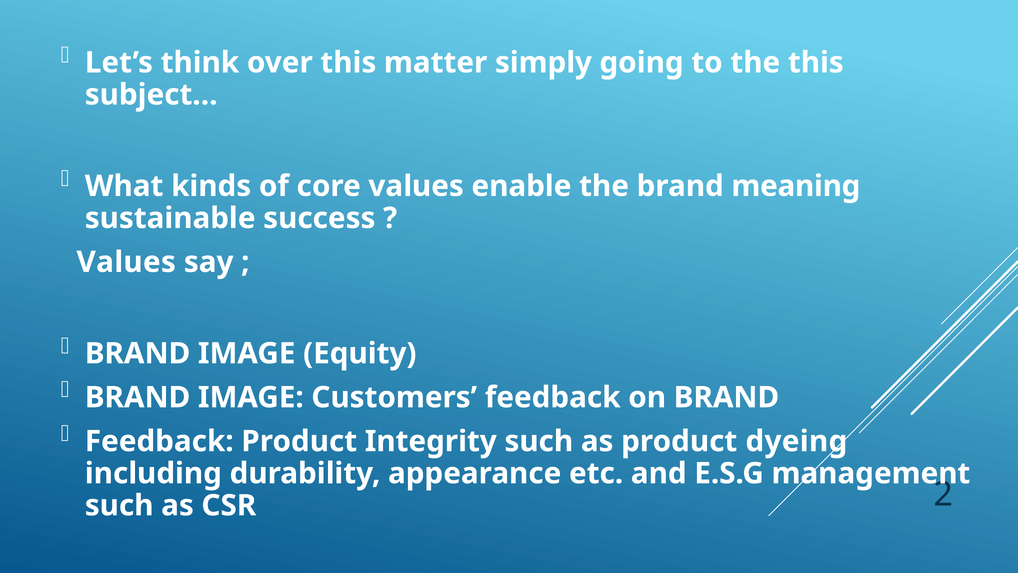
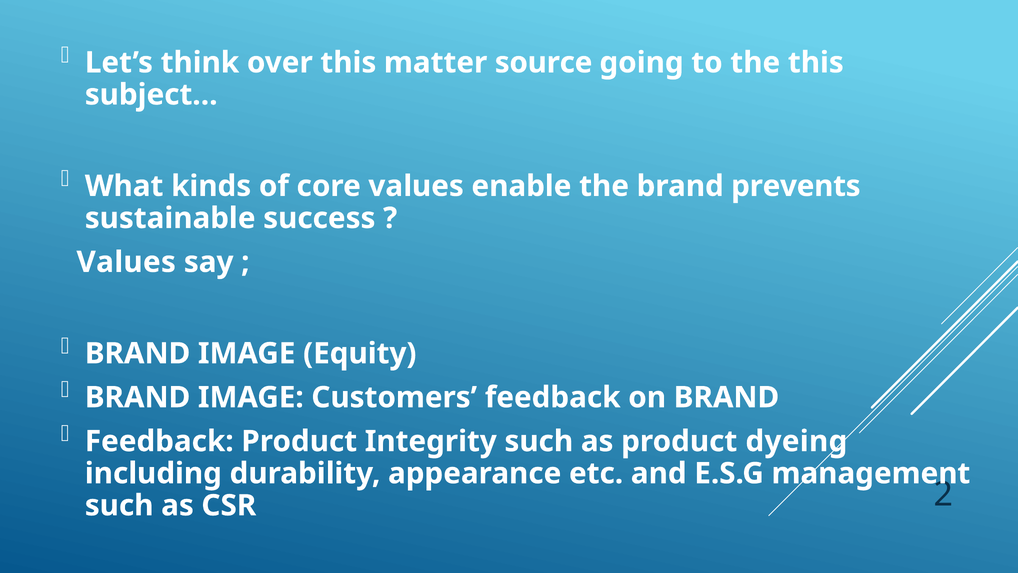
simply: simply -> source (544, 63)
meaning: meaning -> prevents (796, 186)
